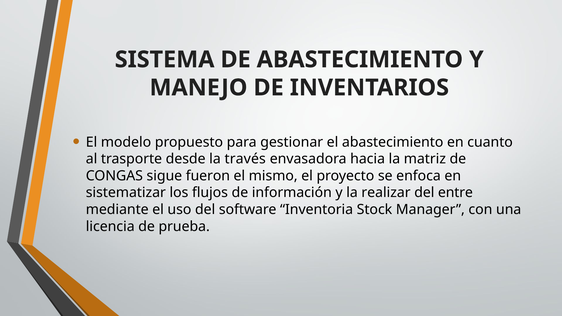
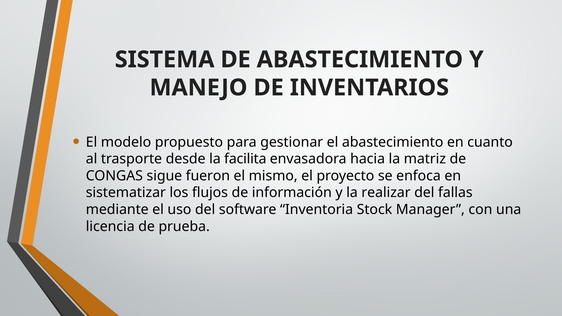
través: través -> facilita (245, 159)
entre: entre -> fallas (455, 193)
